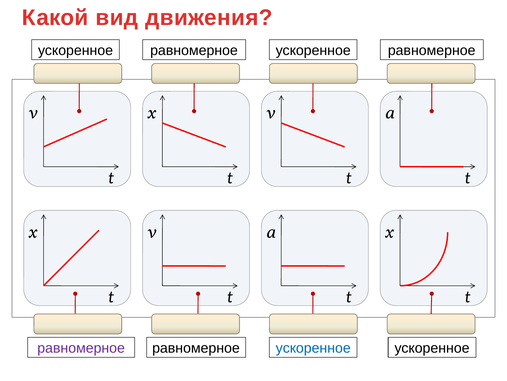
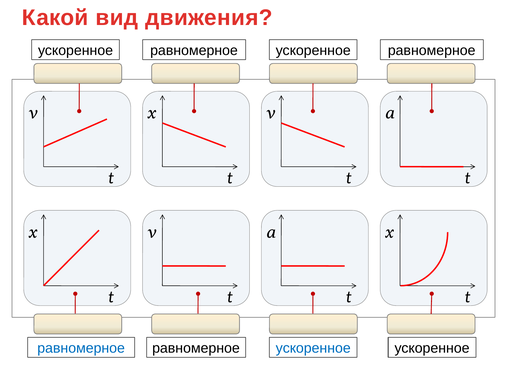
равномерное colour: purple -> blue (81, 348)
